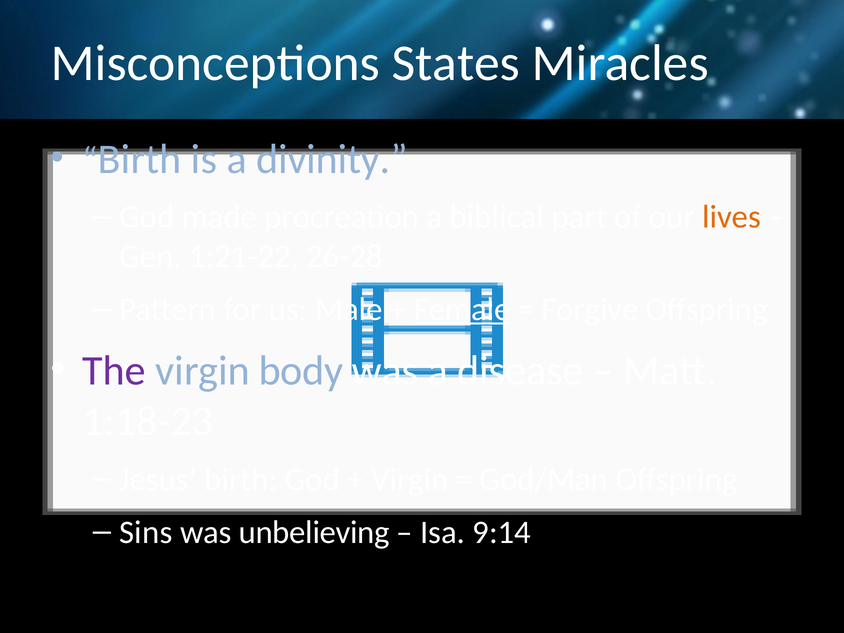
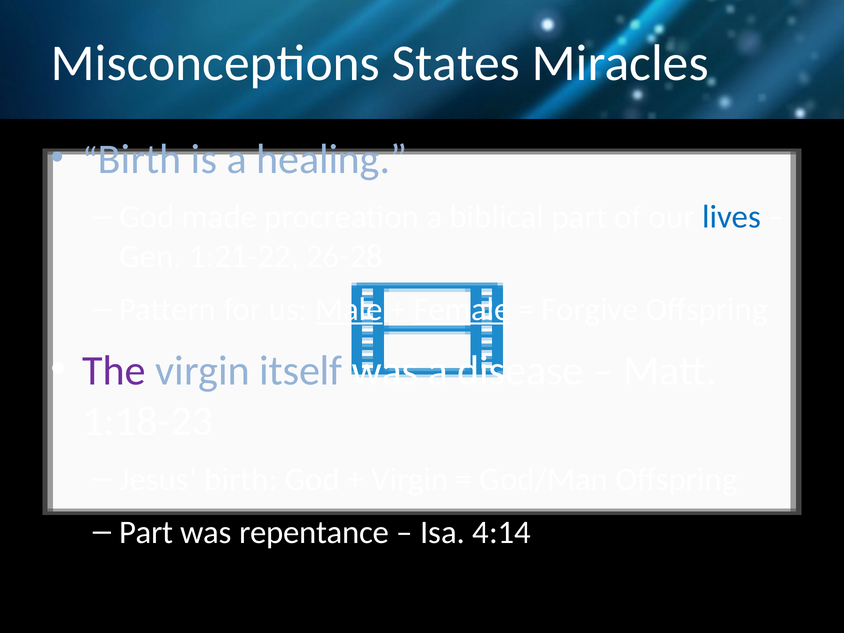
divinity: divinity -> healing (332, 159)
lives colour: orange -> blue (732, 217)
Male underline: none -> present (349, 310)
body: body -> itself (301, 371)
Sins: Sins -> Part (146, 532)
unbelieving: unbelieving -> repentance (314, 532)
9:14: 9:14 -> 4:14 (502, 532)
